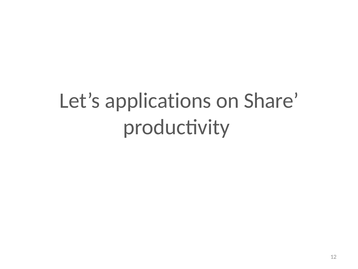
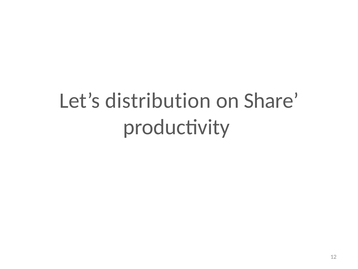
applications: applications -> distribution (158, 101)
